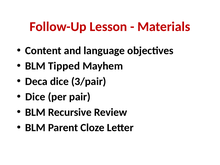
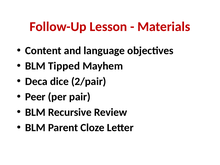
3/pair: 3/pair -> 2/pair (89, 81)
Dice: Dice -> Peer (35, 97)
